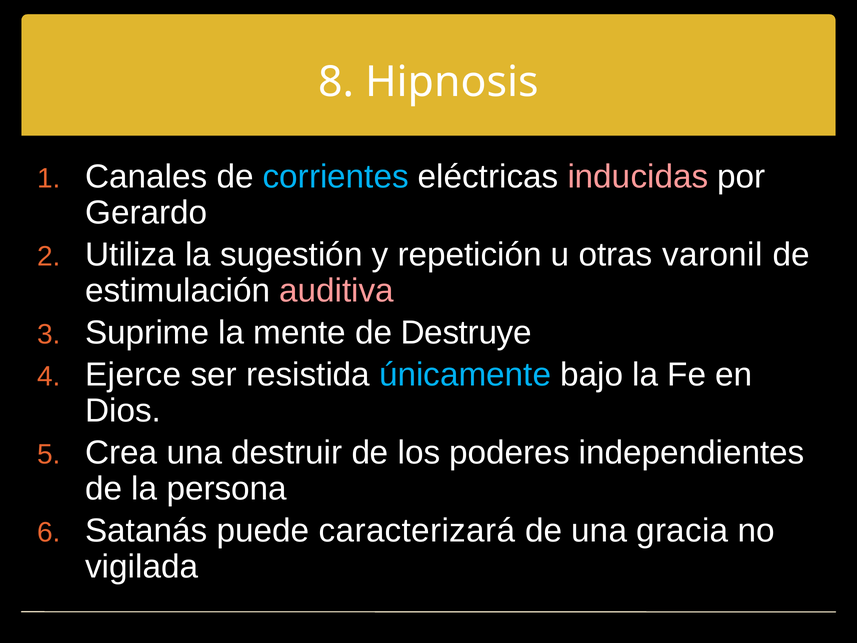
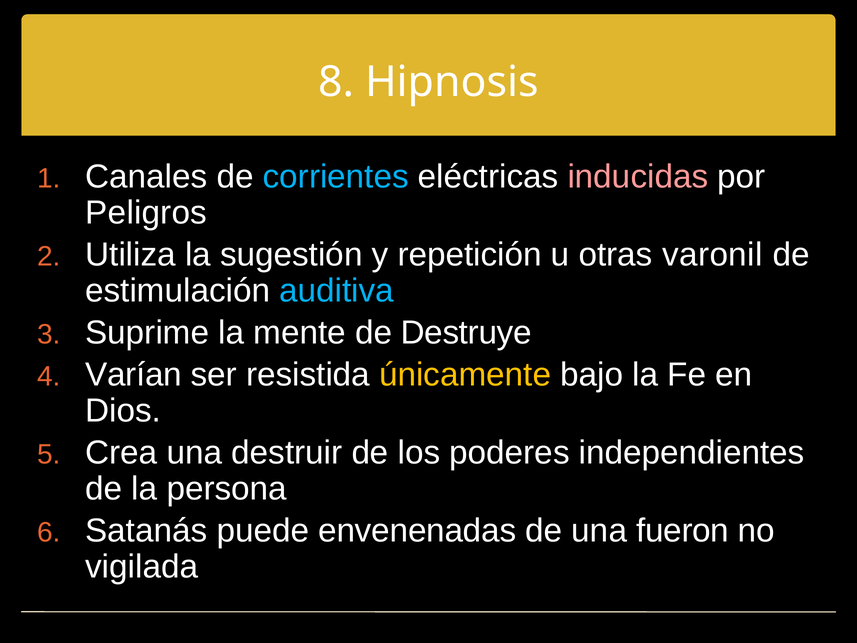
Gerardo: Gerardo -> Peligros (146, 213)
auditiva colour: pink -> light blue (337, 291)
Ejerce: Ejerce -> Varían (134, 375)
únicamente colour: light blue -> yellow (465, 375)
caracterizará: caracterizará -> envenenadas (417, 531)
gracia: gracia -> fueron (683, 531)
